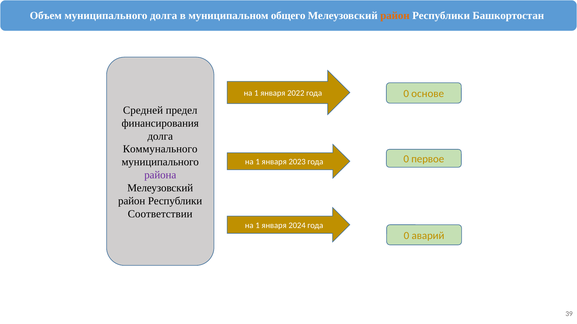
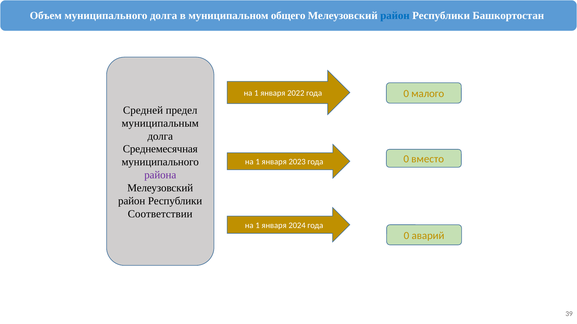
район colour: orange -> blue (395, 15)
основе: основе -> малого (428, 94)
финансирования: финансирования -> муниципальным (160, 123)
Коммунального: Коммунального -> Среднемесячная (160, 149)
первое: первое -> вместо (428, 159)
